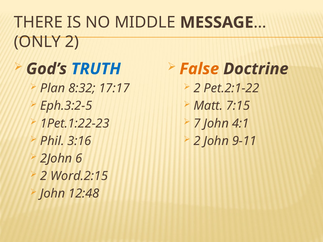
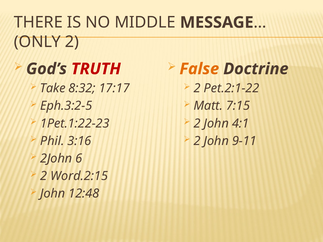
TRUTH colour: blue -> red (96, 69)
Plan: Plan -> Take (53, 88)
7: 7 -> 2 (197, 124)
